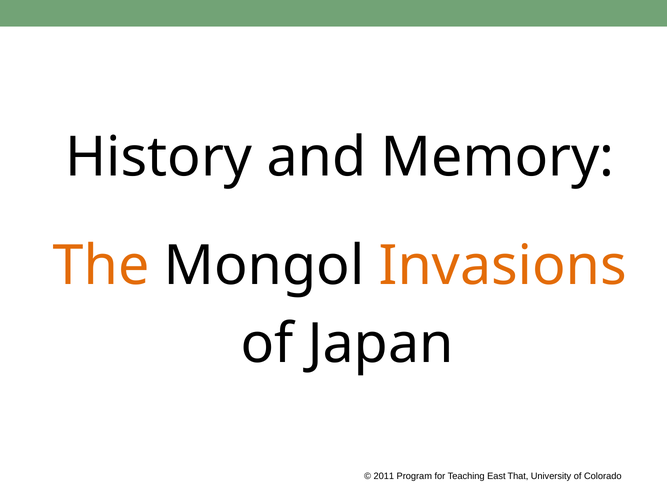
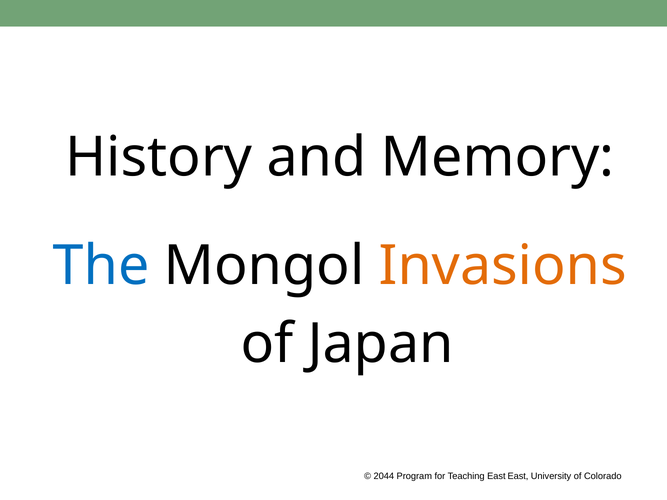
The colour: orange -> blue (101, 266)
2011: 2011 -> 2044 (384, 476)
East That: That -> East (518, 476)
